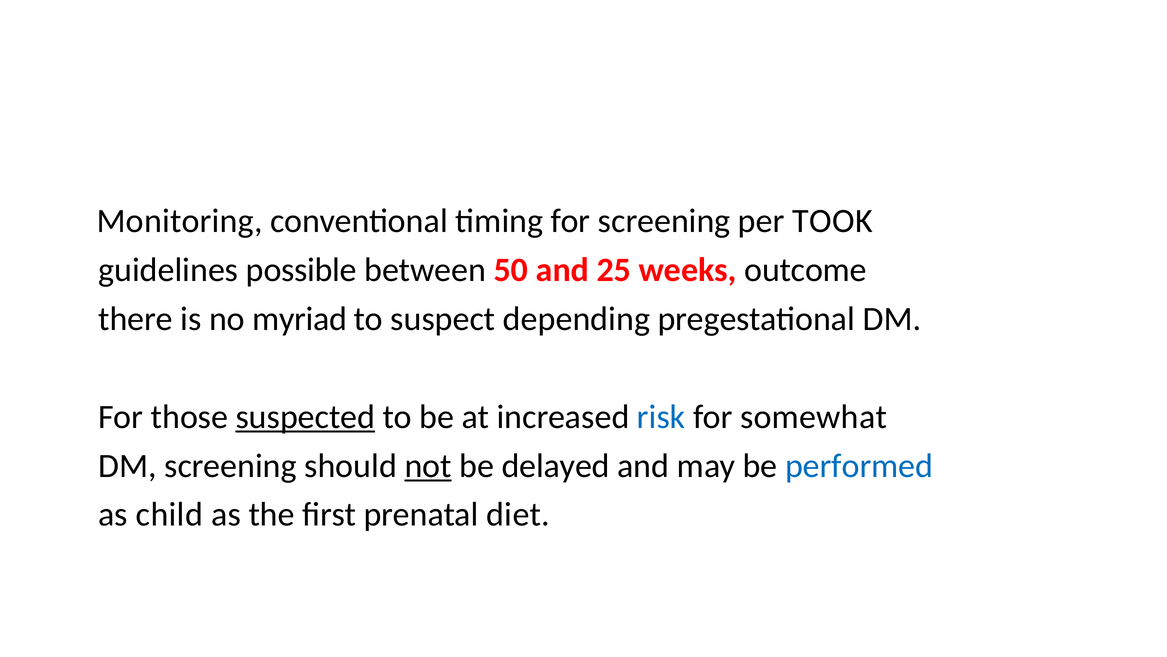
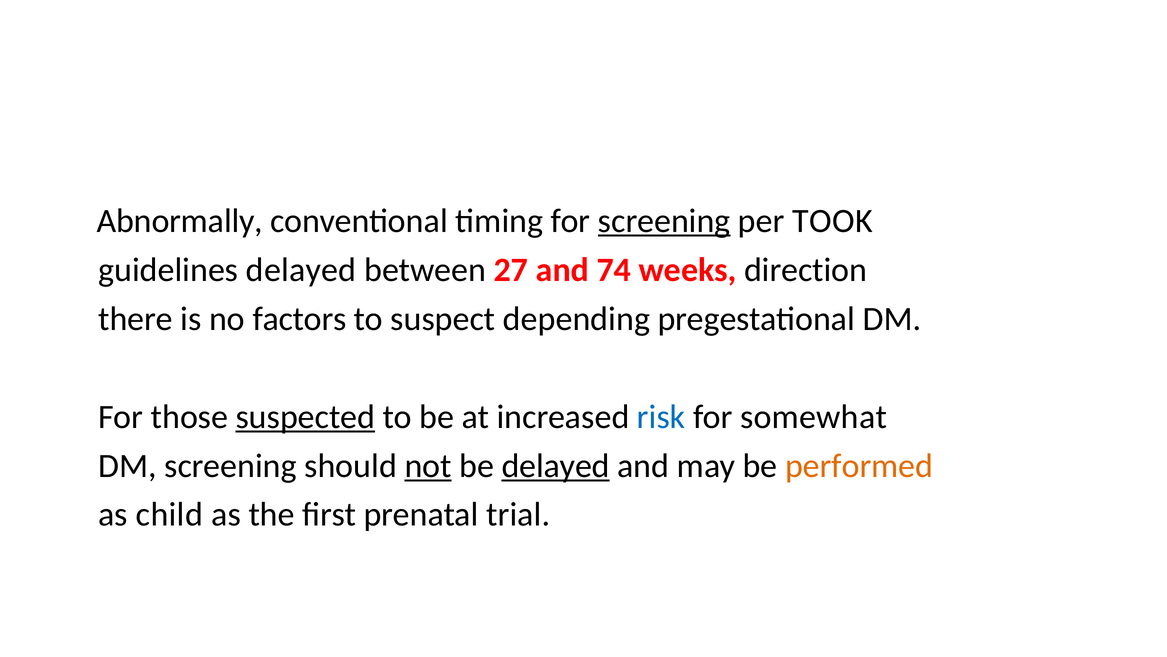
Monitoring: Monitoring -> Abnormally (180, 221)
screening underline: none -> present (664, 221)
guidelines possible: possible -> delayed (301, 270)
50: 50 -> 27 (511, 270)
25: 25 -> 74 (614, 270)
outcome: outcome -> direction (806, 270)
myriad: myriad -> factors (300, 319)
delayed underline: none -> present (556, 465)
performed colour: blue -> orange (859, 465)
diet: diet -> trial (518, 514)
